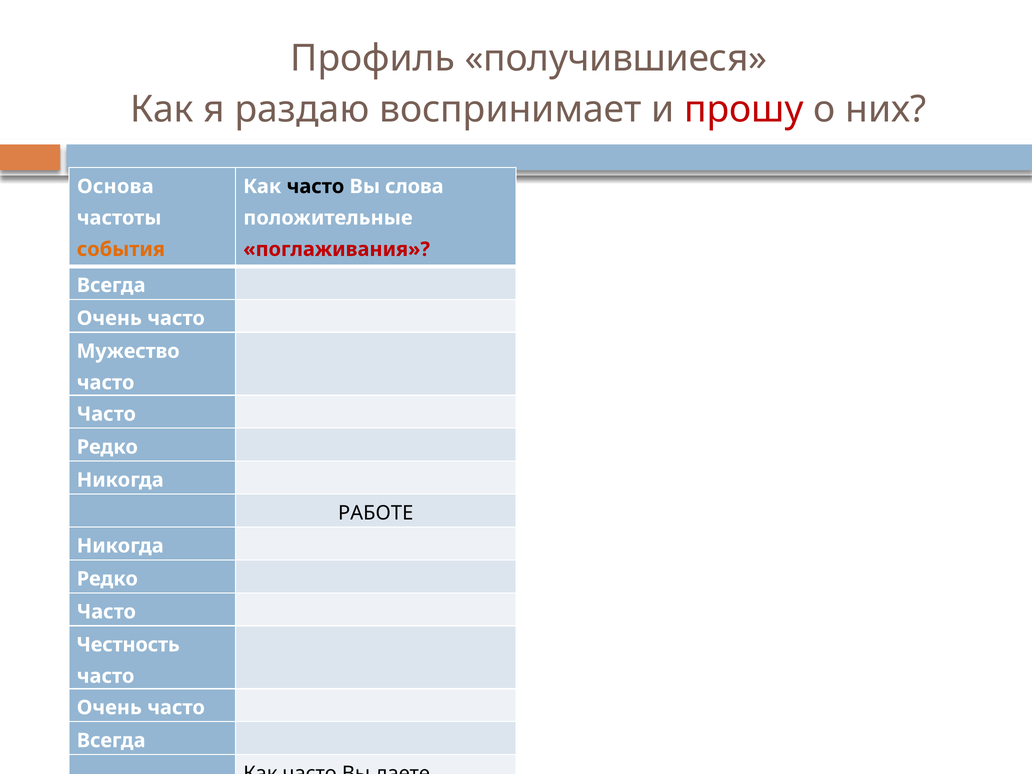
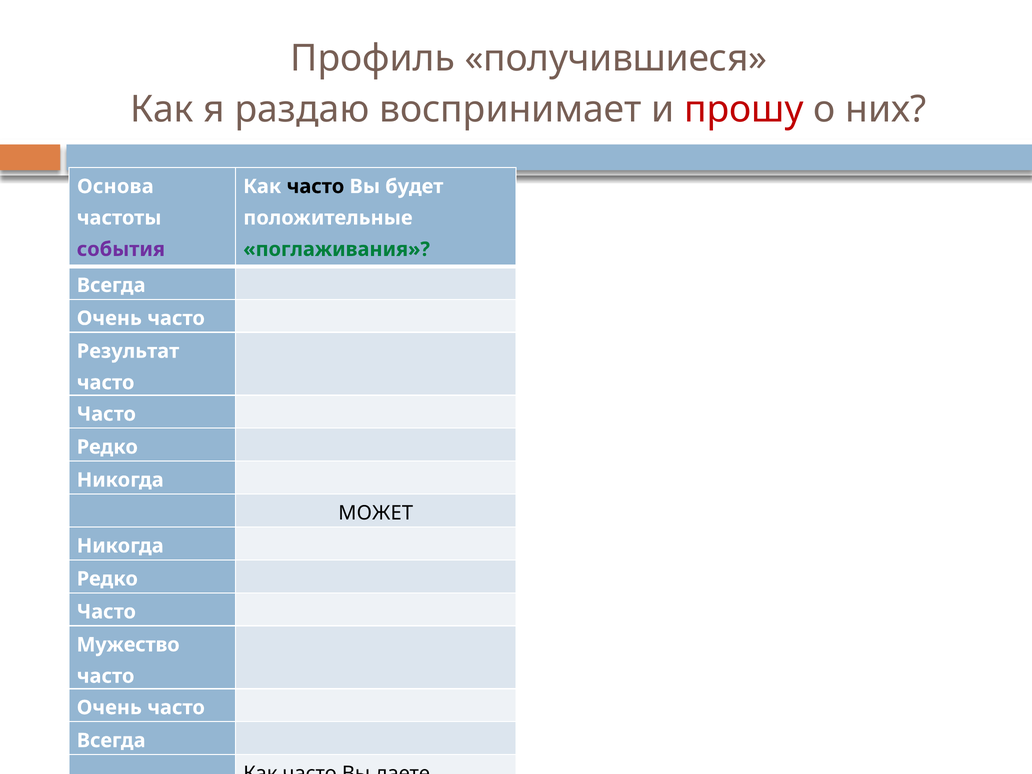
слова: слова -> будет (414, 186)
события colour: orange -> purple (121, 249)
поглаживания colour: red -> green (337, 249)
Мужество: Мужество -> Результат (128, 351)
РАБОТЕ: РАБОТЕ -> МОЖЕТ (376, 513)
Честность: Честность -> Мужество (128, 645)
